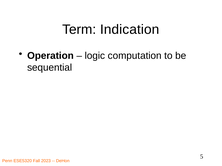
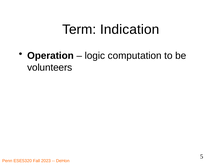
sequential: sequential -> volunteers (50, 68)
